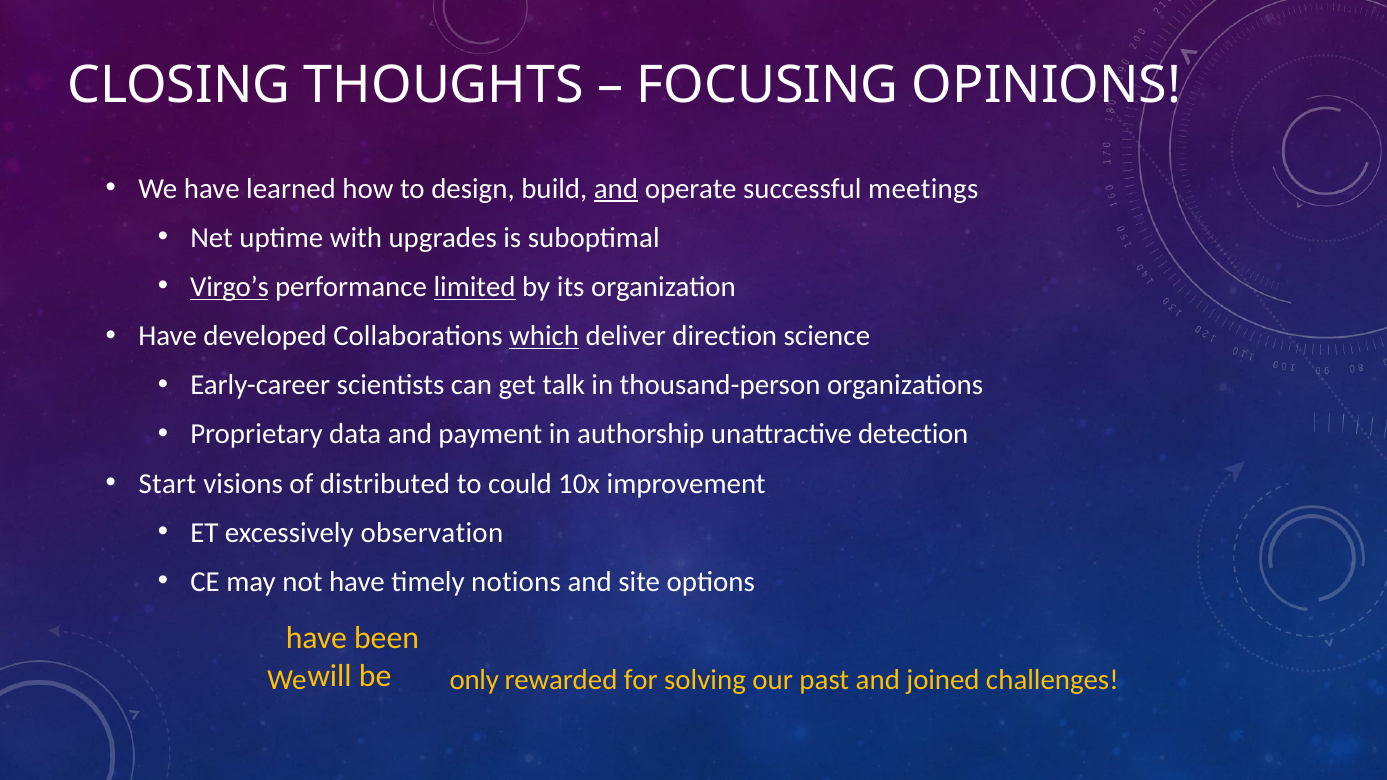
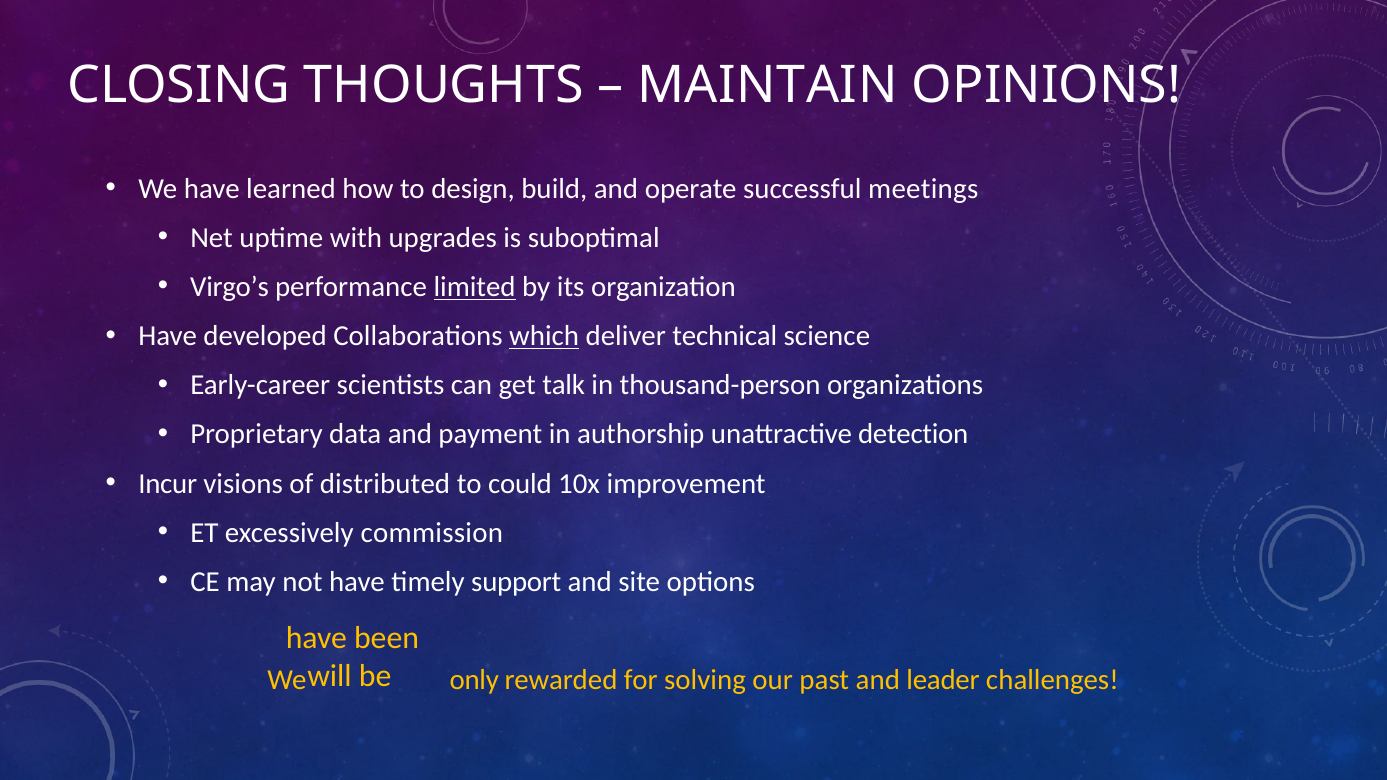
FOCUSING: FOCUSING -> MAINTAIN (767, 85)
and underline: present -> none (616, 189)
Virgo’s underline: present -> none (230, 287)
direction: direction -> technical (725, 336)
Start: Start -> Incur (168, 484)
observation: observation -> commission (432, 533)
notions: notions -> support (516, 582)
joined: joined -> leader (943, 680)
